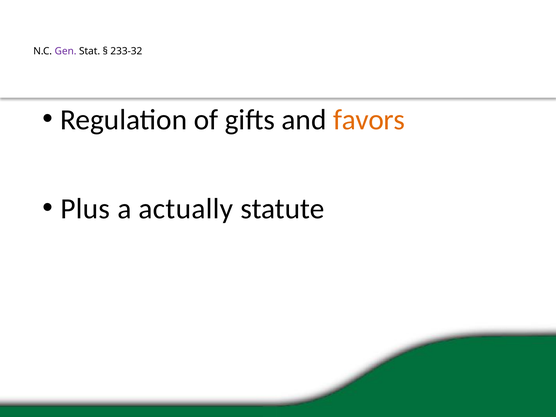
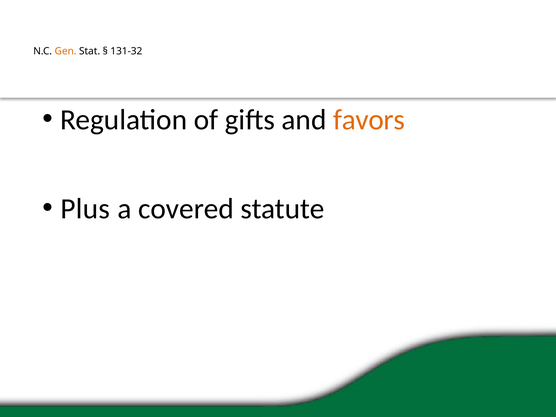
Gen colour: purple -> orange (66, 51)
233-32: 233-32 -> 131-32 (126, 51)
actually: actually -> covered (186, 209)
